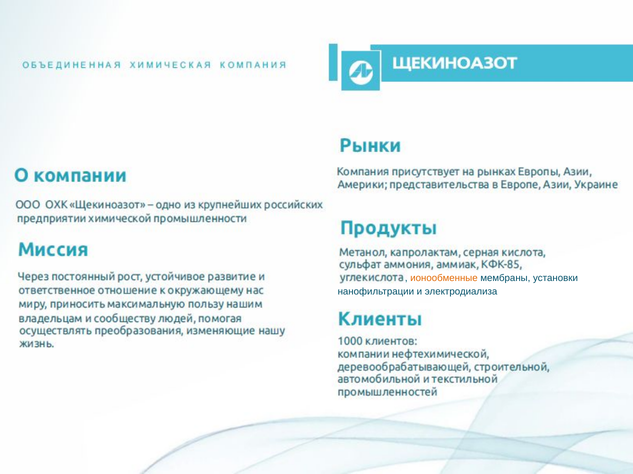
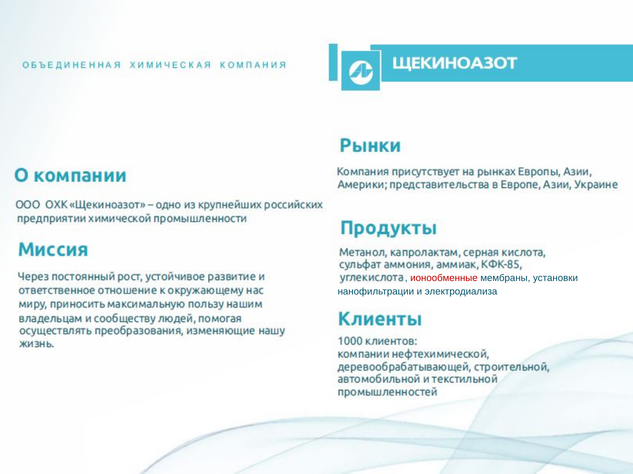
ионообменные colour: orange -> red (444, 279)
